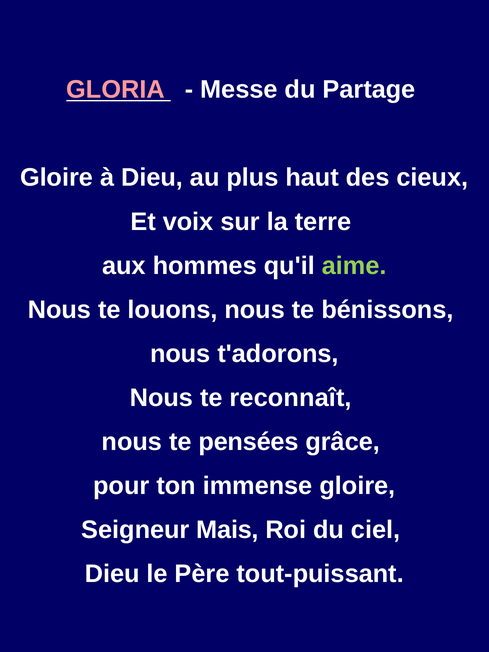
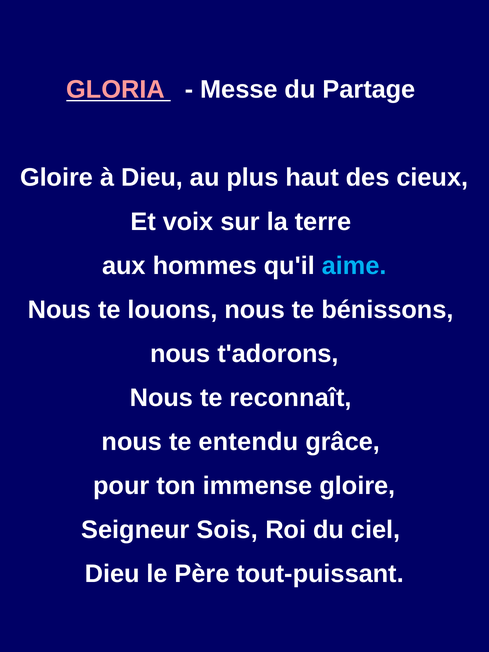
aime colour: light green -> light blue (354, 266)
pensées: pensées -> entendu (248, 442)
Mais: Mais -> Sois (227, 530)
